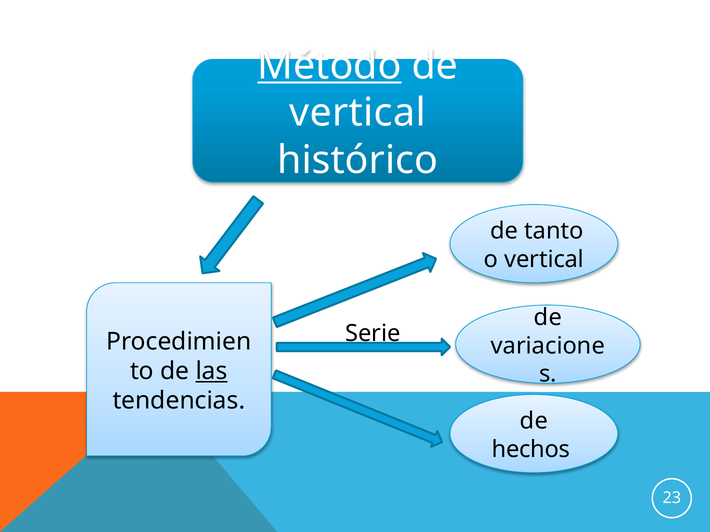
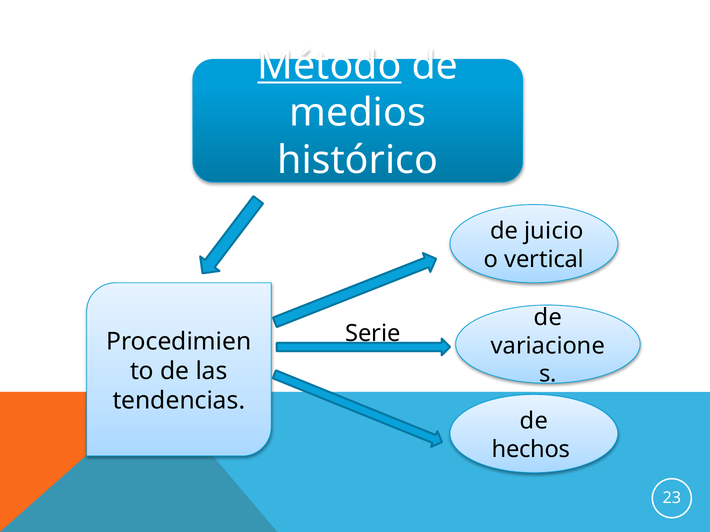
vertical: vertical -> medios (358, 113)
tanto: tanto -> juicio (554, 231)
las underline: present -> none (212, 371)
